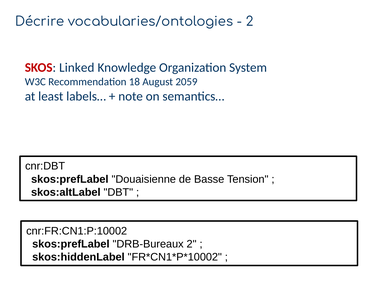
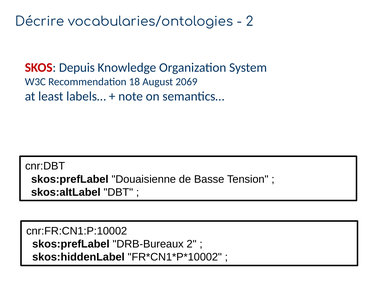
Linked: Linked -> Depuis (77, 68)
2059: 2059 -> 2069 (186, 82)
